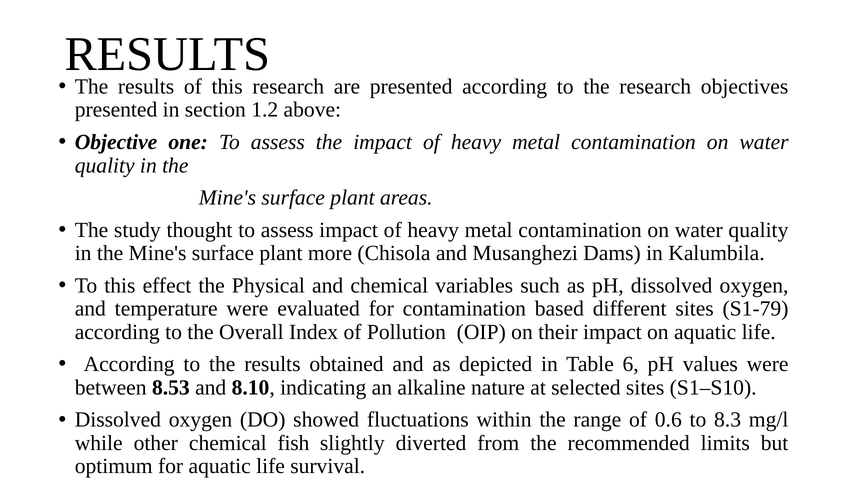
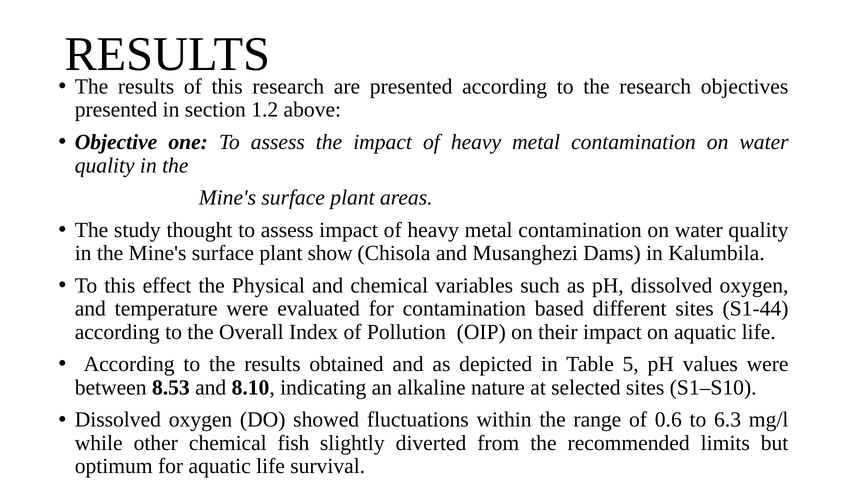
more: more -> show (330, 253)
S1-79: S1-79 -> S1-44 (756, 309)
6: 6 -> 5 (631, 365)
8.3: 8.3 -> 6.3 (728, 420)
